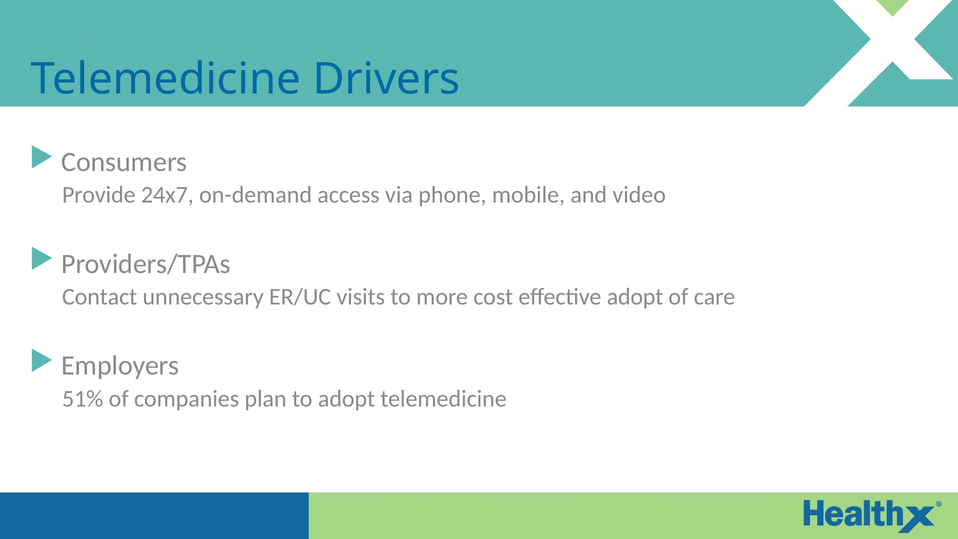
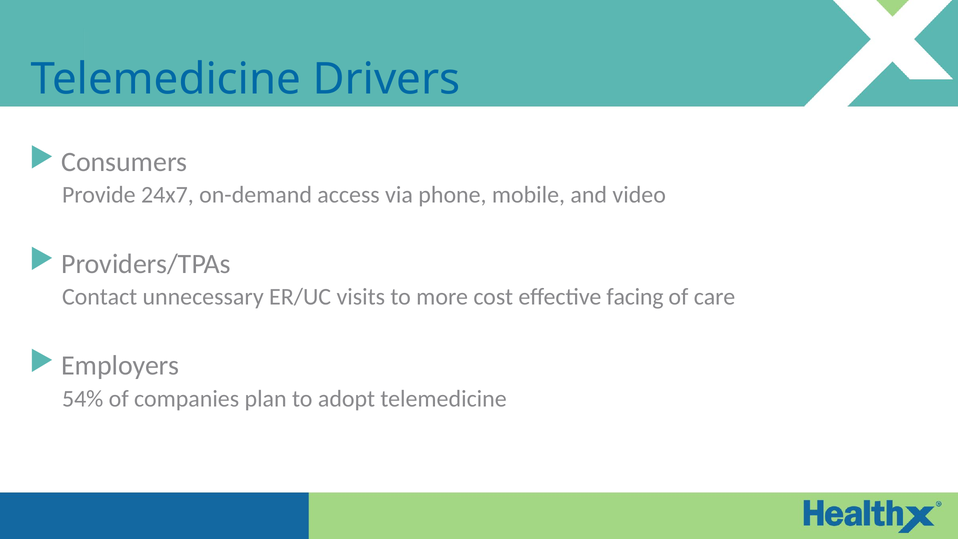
effective adopt: adopt -> facing (635, 297)
51%: 51% -> 54% (83, 399)
